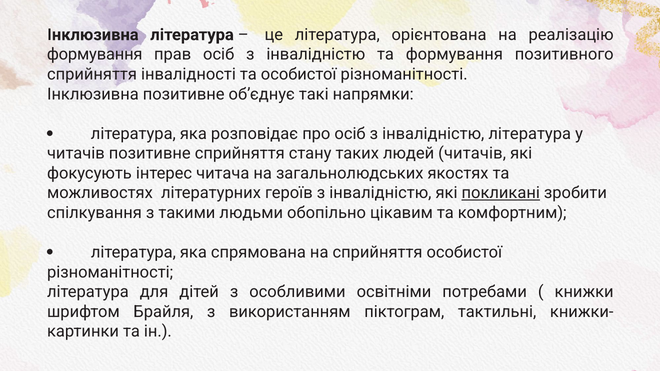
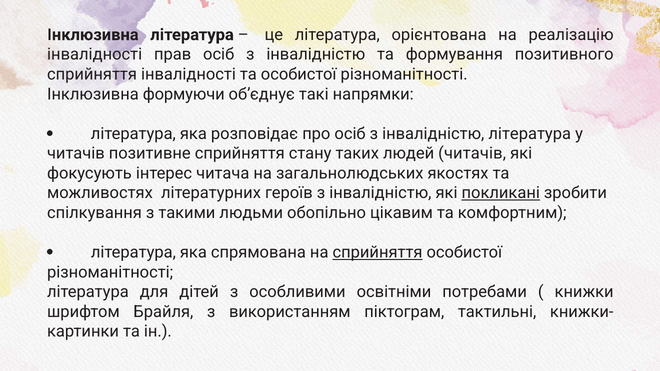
формування: формування -> інвалідності (95, 55)
Інклюзивна позитивне: позитивне -> формуючи (184, 94)
сприйняття underline: none -> present (378, 253)
